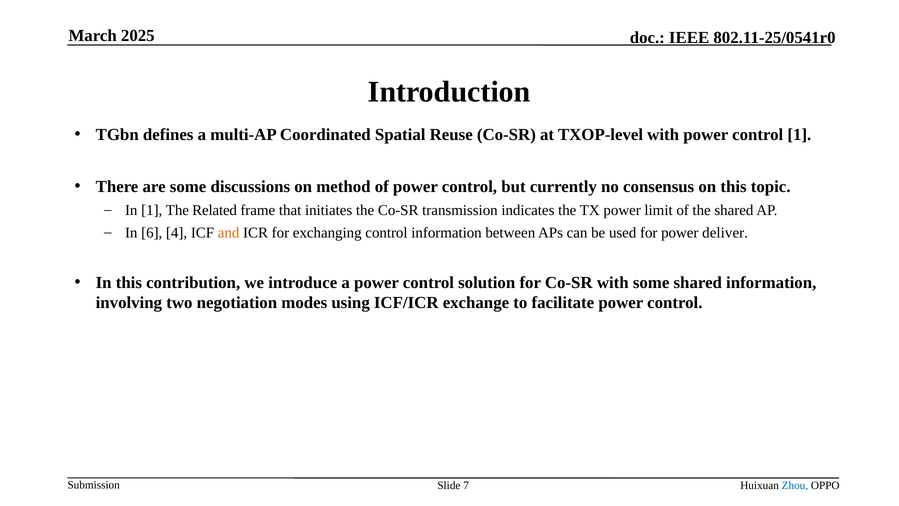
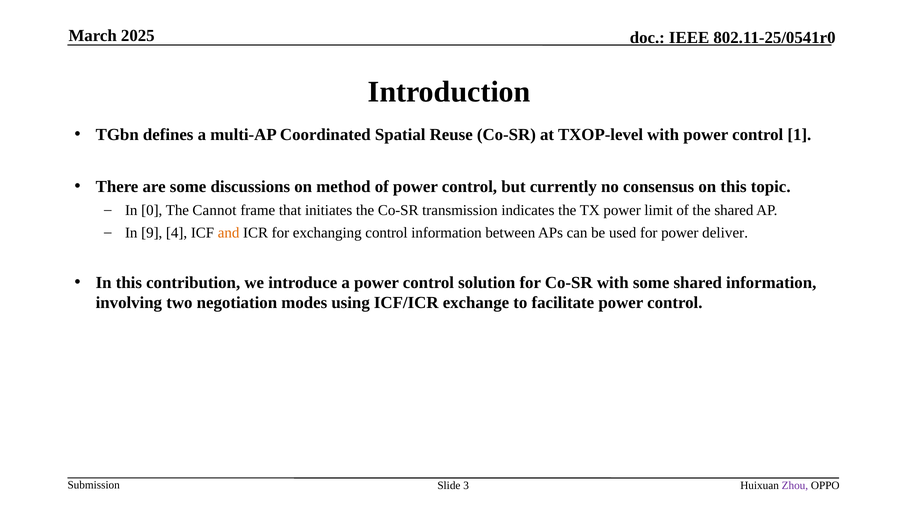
In 1: 1 -> 0 (152, 210)
Related: Related -> Cannot (214, 210)
6: 6 -> 9 (152, 233)
7: 7 -> 3 (466, 485)
Zhou colour: blue -> purple (795, 485)
